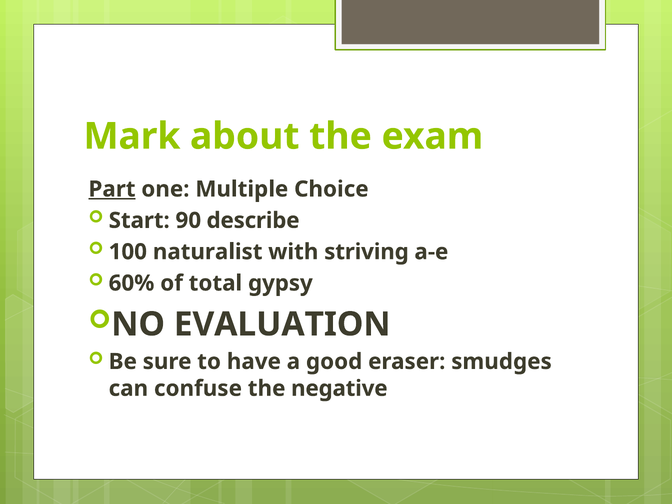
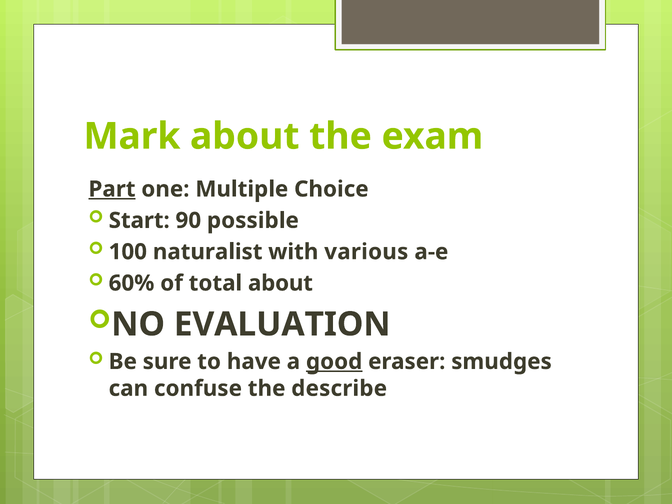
describe: describe -> possible (253, 221)
striving: striving -> various (366, 252)
total gypsy: gypsy -> about (280, 283)
good underline: none -> present (334, 362)
negative: negative -> describe (339, 388)
